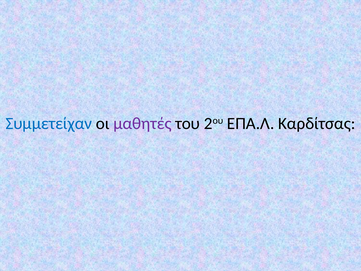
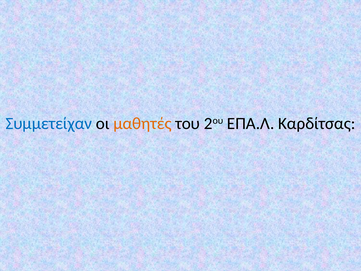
μαθητές colour: purple -> orange (142, 123)
